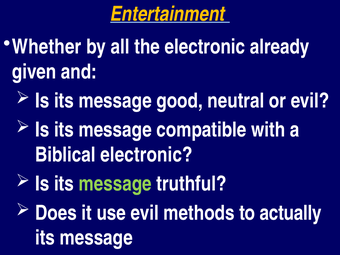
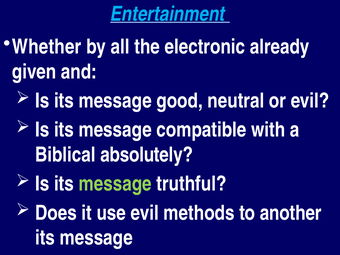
Entertainment colour: yellow -> light blue (168, 14)
Biblical electronic: electronic -> absolutely (147, 155)
actually: actually -> another (291, 213)
